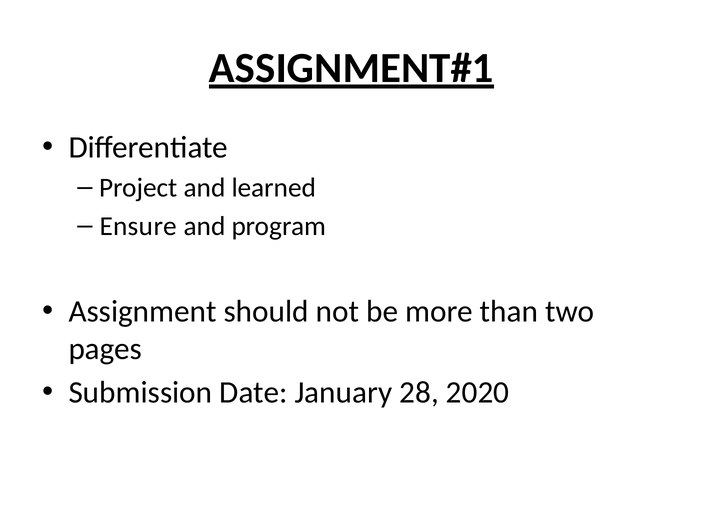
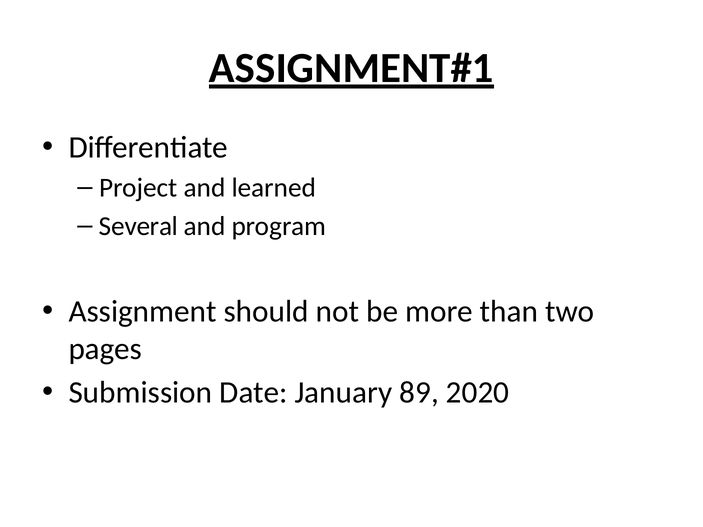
Ensure: Ensure -> Several (139, 226)
28: 28 -> 89 (419, 393)
